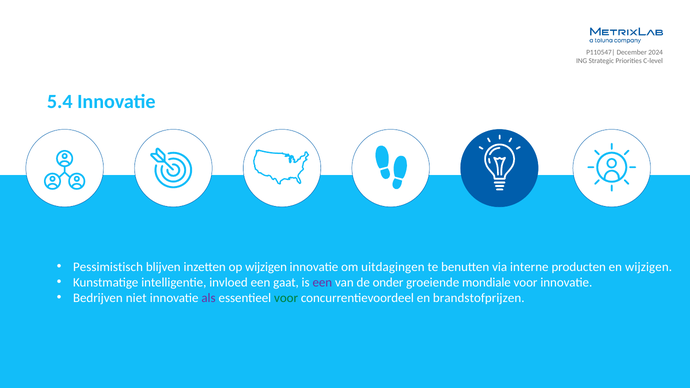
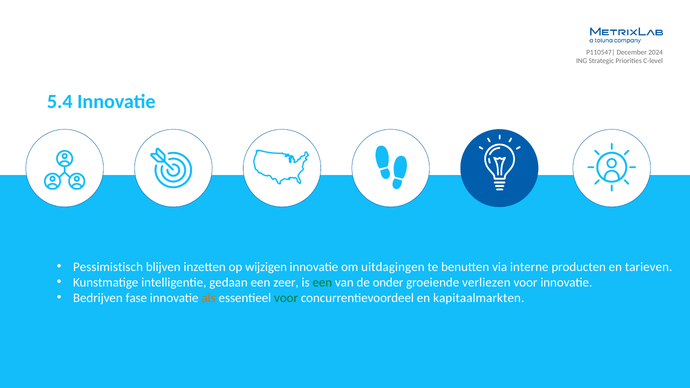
en wijzigen: wijzigen -> tarieven (649, 267)
invloed: invloed -> gedaan (228, 282)
gaat: gaat -> zeer (286, 282)
een colour: purple -> green (322, 282)
mondiale: mondiale -> verliezen (486, 282)
niet: niet -> fase (136, 298)
als colour: purple -> orange (209, 298)
brandstofprijzen: brandstofprijzen -> kapitaalmarkten (479, 298)
